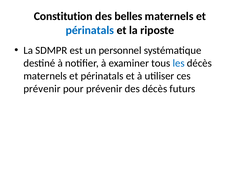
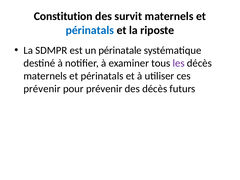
belles: belles -> survit (128, 16)
personnel: personnel -> périnatale (120, 50)
les colour: blue -> purple (179, 63)
